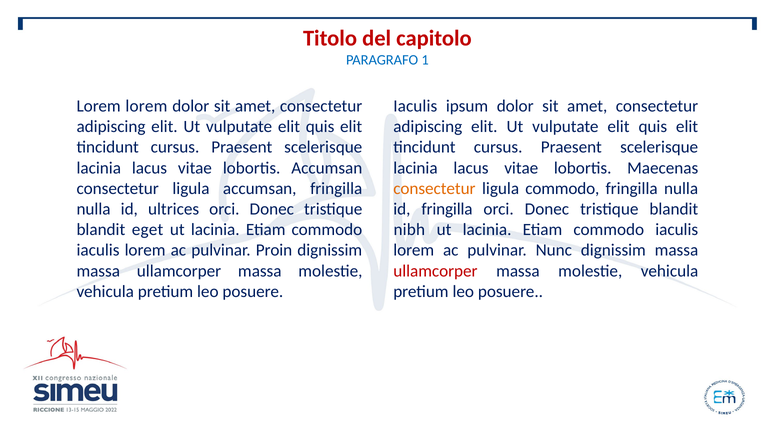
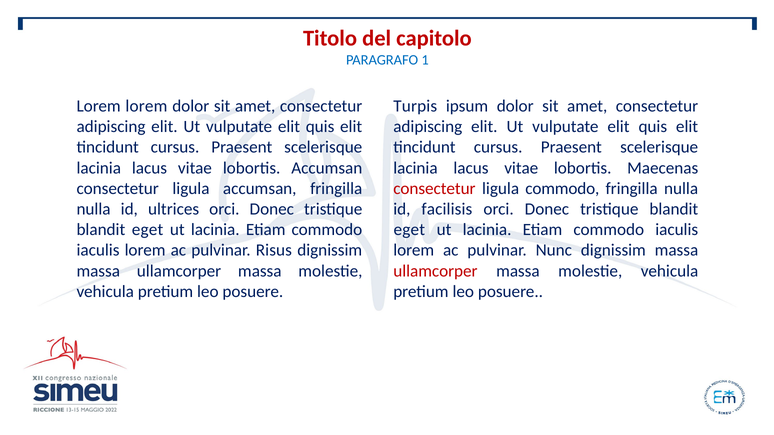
Iaculis: Iaculis -> Turpis (415, 106)
consectetur colour: orange -> red (434, 189)
id fringilla: fringilla -> facilisis (447, 209)
nibh: nibh -> eget (409, 230)
Proin: Proin -> Risus (274, 251)
